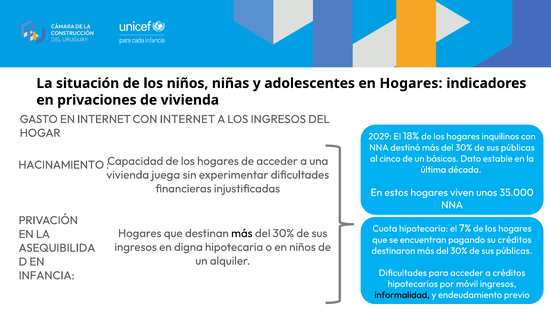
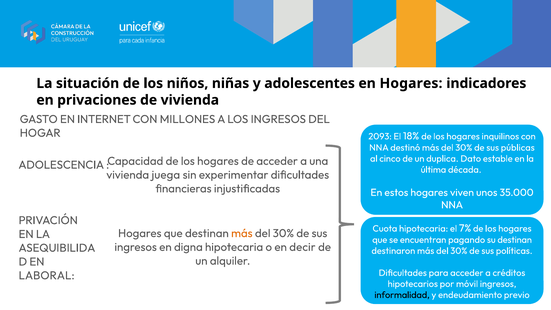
CON INTERNET: INTERNET -> MILLONES (188, 119)
2029: 2029 -> 2093 (380, 136)
básicos: básicos -> duplica (442, 159)
HACINAMIENTO: HACINAMIENTO -> ADOLESCENCIA (61, 165)
más colour: black -> orange (242, 233)
su créditos: créditos -> destinan (515, 240)
en niños: niños -> decir (302, 247)
públicas: públicas -> políticas (514, 251)
INFANCIA: INFANCIA -> LABORAL (47, 275)
